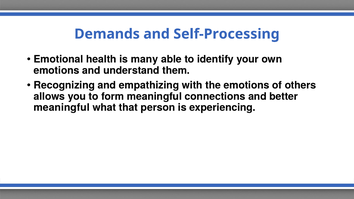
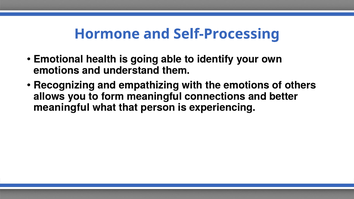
Demands: Demands -> Hormone (107, 34)
many: many -> going (145, 59)
